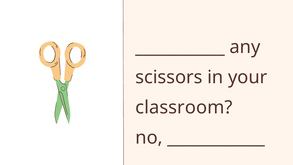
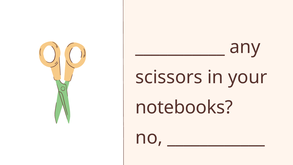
classroom: classroom -> notebooks (184, 107)
